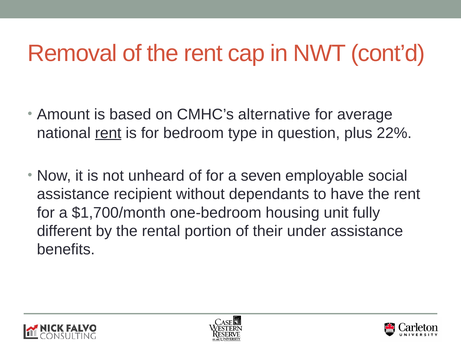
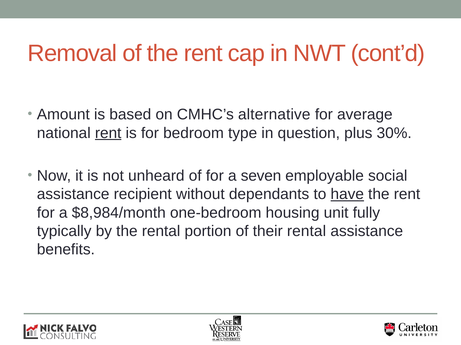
22%: 22% -> 30% (394, 133)
have underline: none -> present (347, 195)
$1,700/month: $1,700/month -> $8,984/month (119, 213)
different: different -> typically (64, 232)
their under: under -> rental (307, 232)
